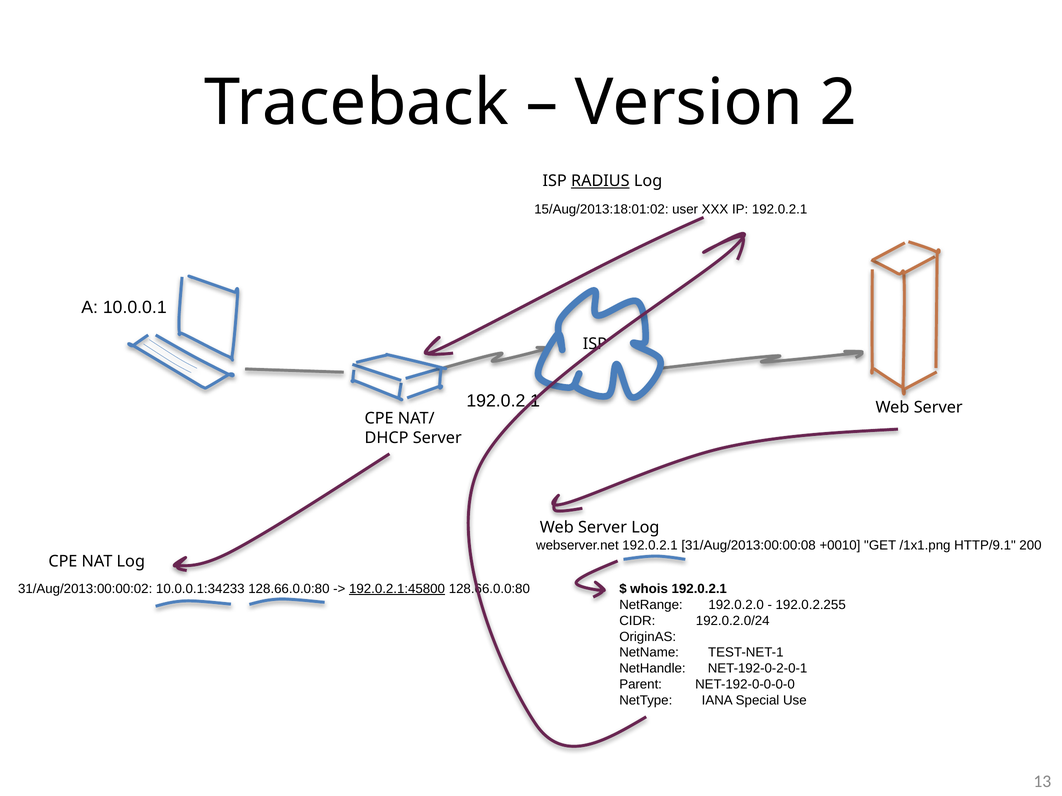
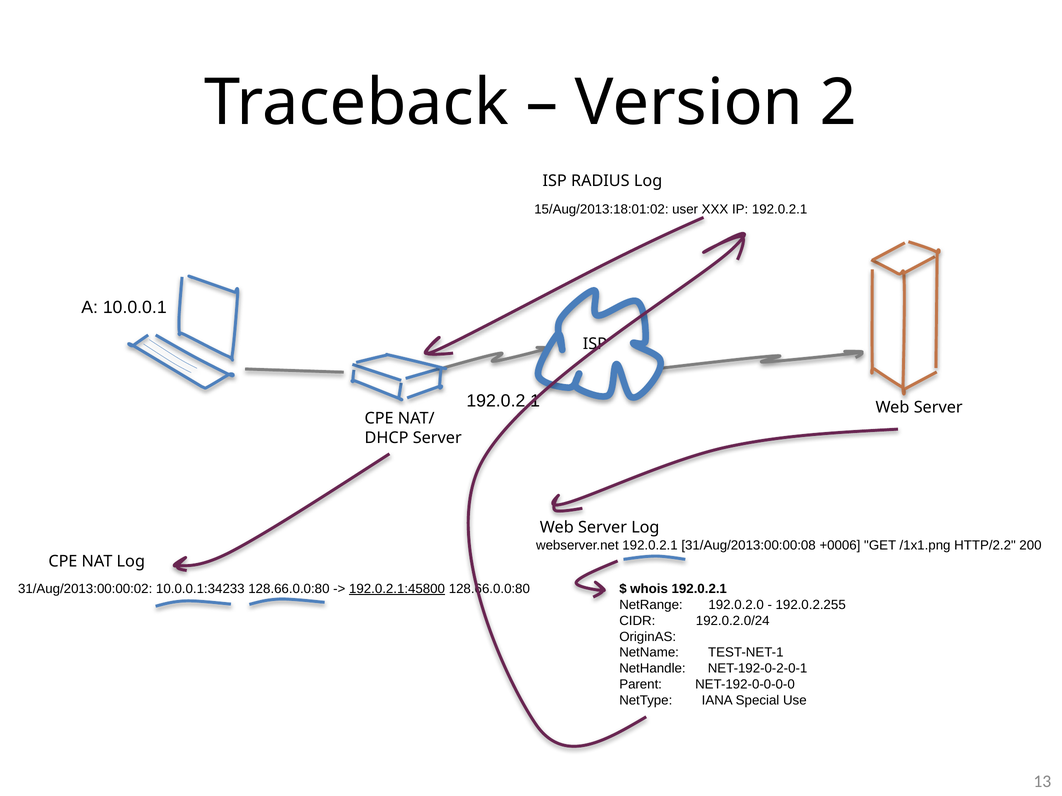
RADIUS underline: present -> none (600, 181)
+0010: +0010 -> +0006 (840, 546)
HTTP/9.1: HTTP/9.1 -> HTTP/2.2 (985, 546)
